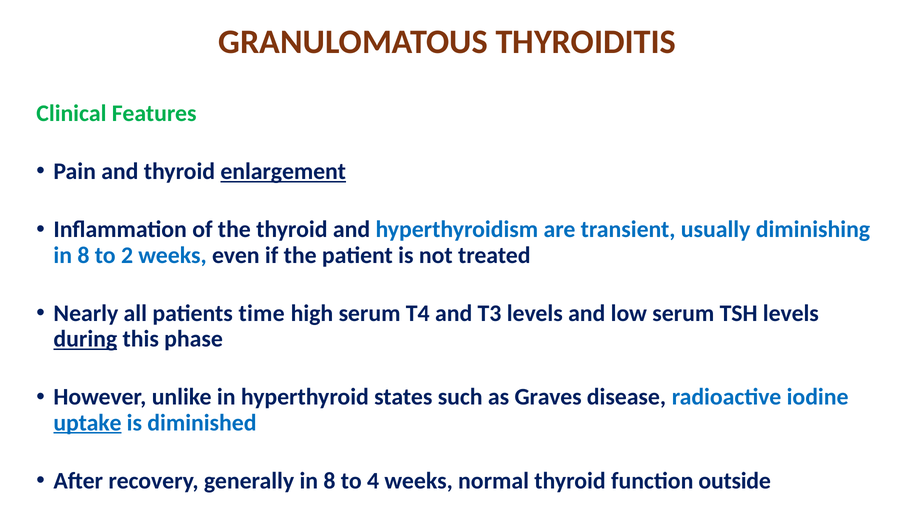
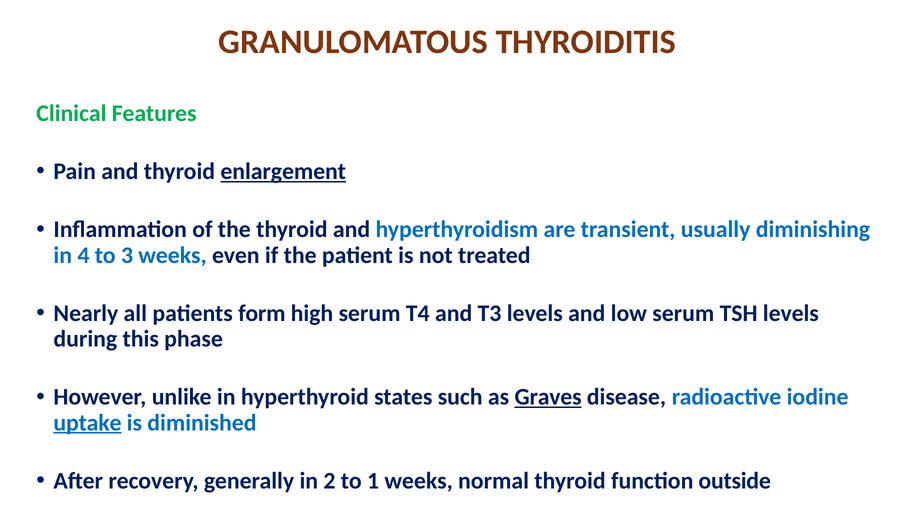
8: 8 -> 4 (83, 255)
2: 2 -> 3 (127, 255)
time: time -> form (262, 313)
during underline: present -> none (85, 339)
Graves underline: none -> present (548, 397)
generally in 8: 8 -> 2 (330, 481)
4: 4 -> 1 (373, 481)
